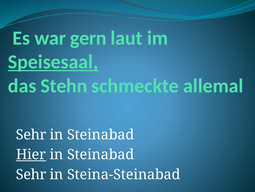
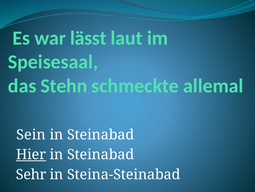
gern: gern -> lässt (88, 38)
Speisesaal underline: present -> none (53, 62)
Sehr: Sehr -> Sein (31, 134)
